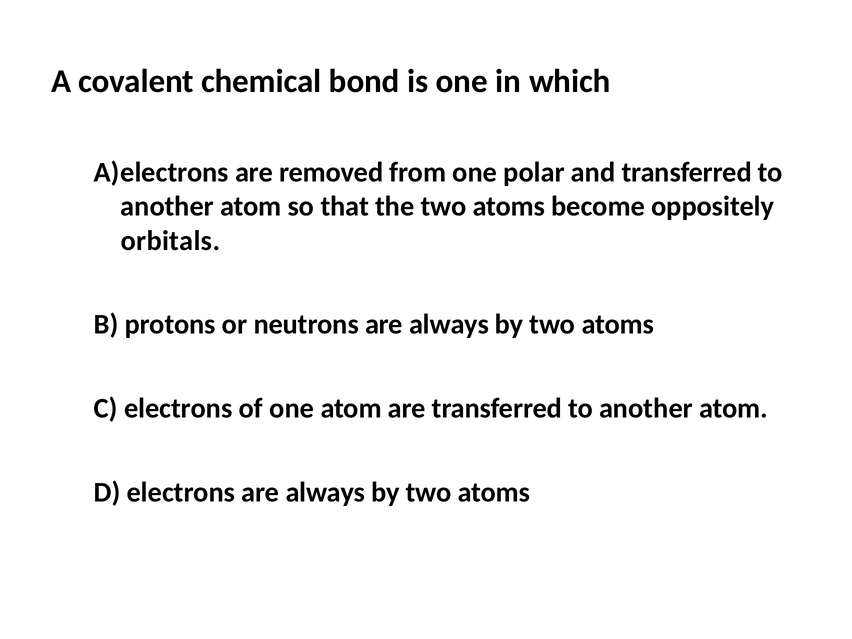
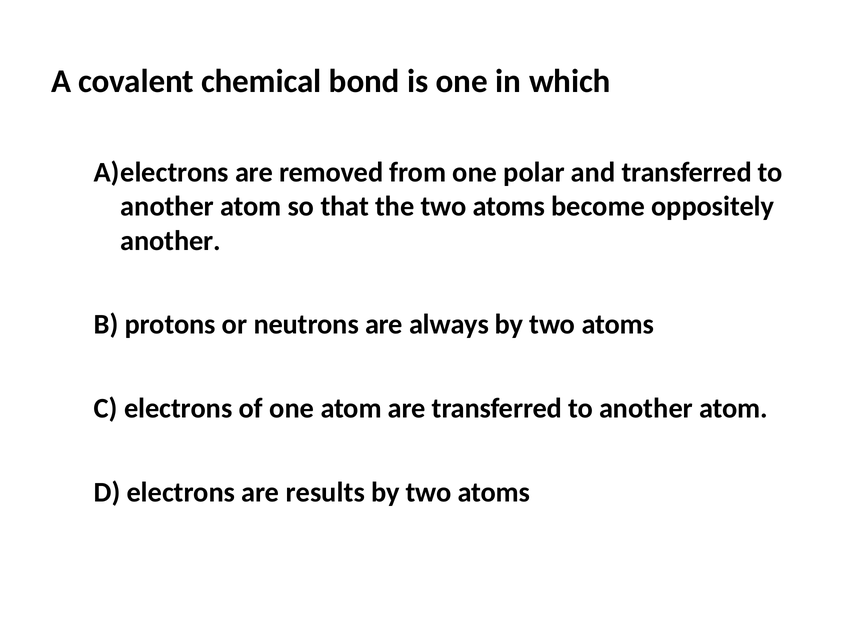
orbitals: orbitals -> another (171, 241)
always: always -> results (325, 492)
